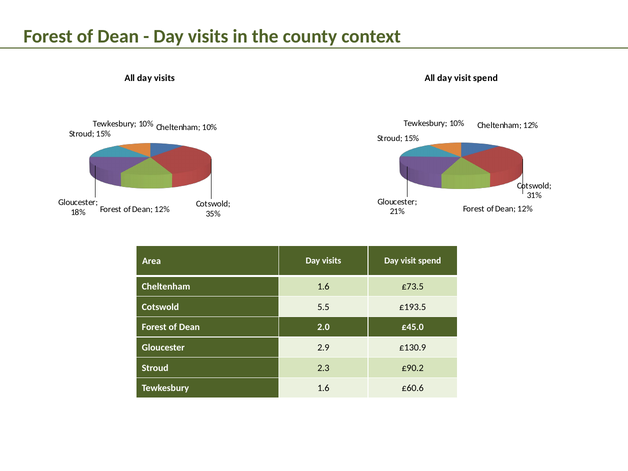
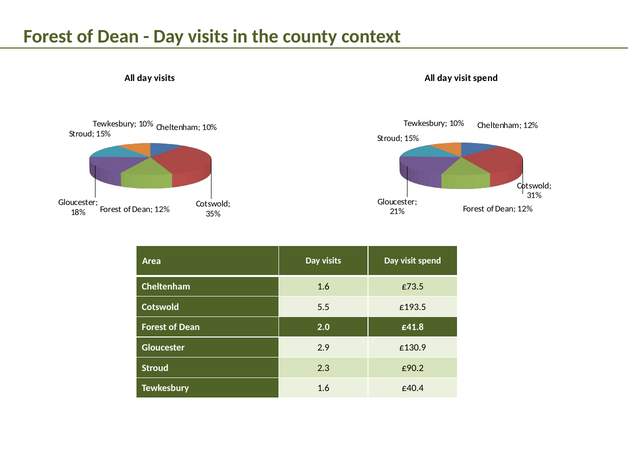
£45.0: £45.0 -> £41.8 (413, 327)
£60.6: £60.6 -> £40.4 (413, 388)
